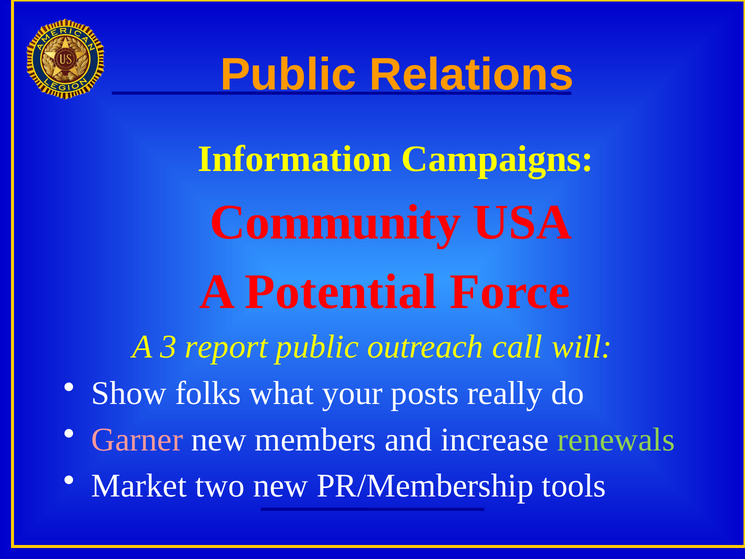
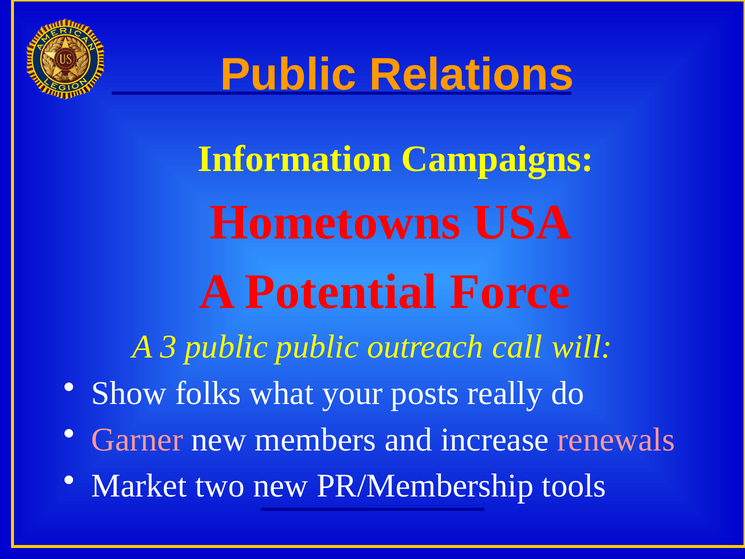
Community: Community -> Hometowns (335, 222)
3 report: report -> public (226, 347)
renewals colour: light green -> pink (616, 439)
